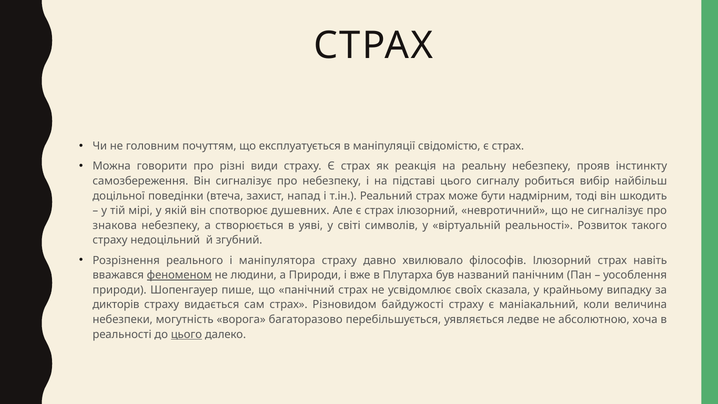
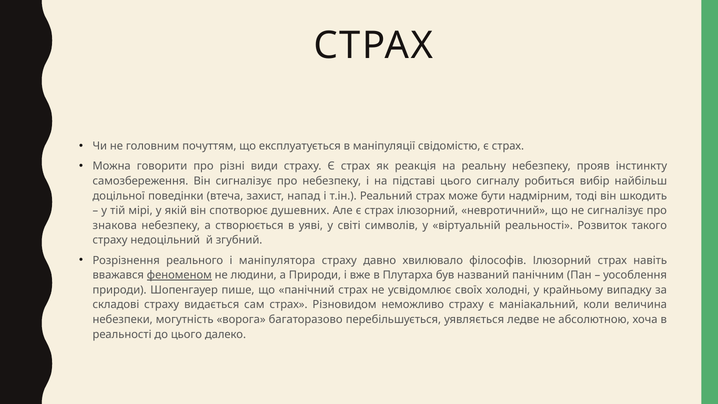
сказала: сказала -> холодні (508, 290)
дикторів: дикторів -> складові (116, 305)
байдужості: байдужості -> неможливо (413, 305)
цього underline: present -> none (186, 334)
